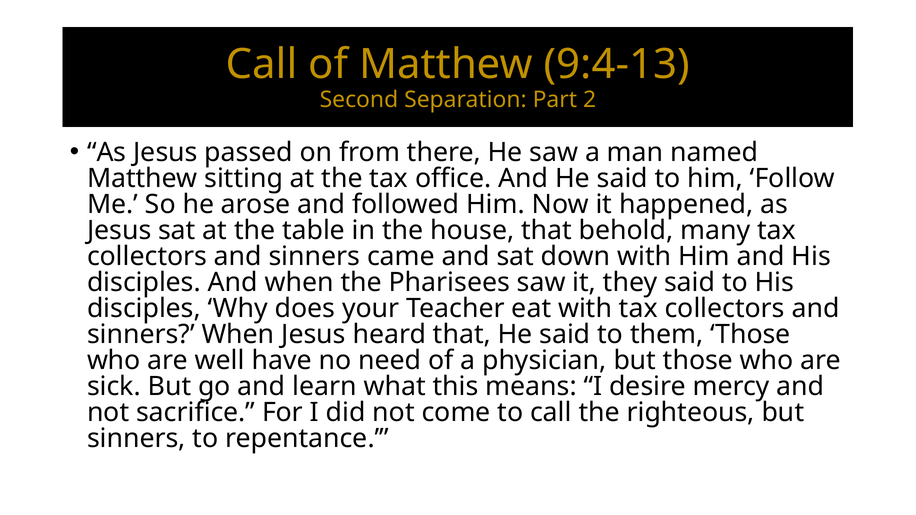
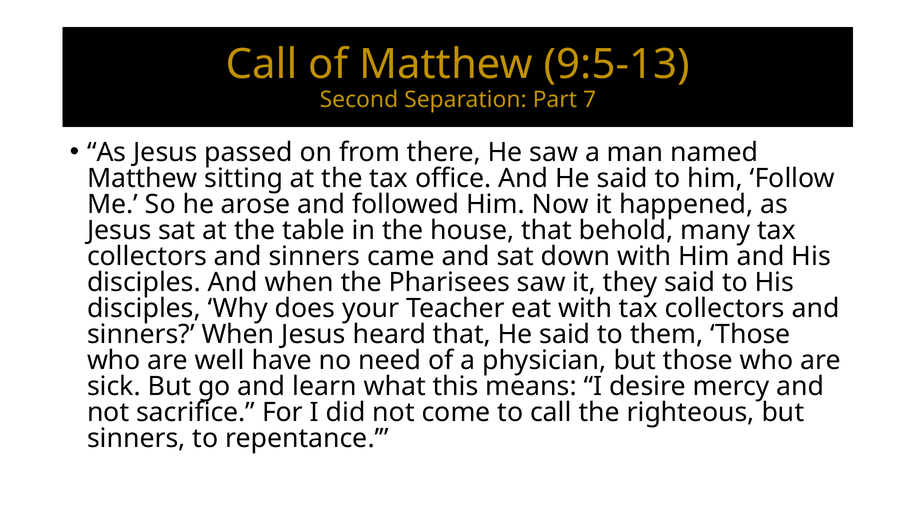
9:4-13: 9:4-13 -> 9:5-13 (617, 65)
2: 2 -> 7 (590, 100)
